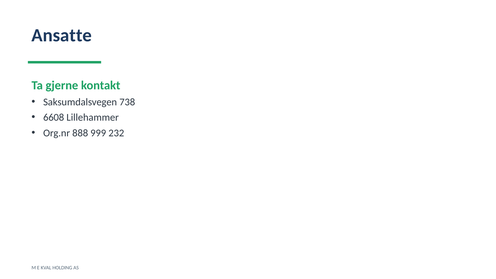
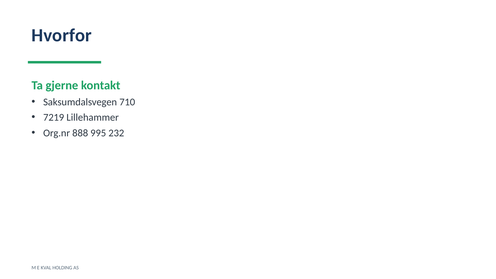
Ansatte: Ansatte -> Hvorfor (62, 35)
738: 738 -> 710 (127, 102)
6608: 6608 -> 7219 (54, 118)
999: 999 -> 995 (98, 133)
